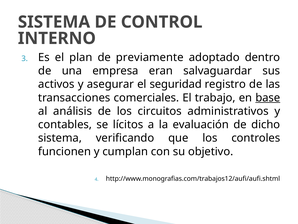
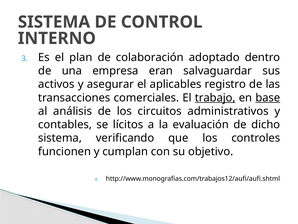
previamente: previamente -> colaboración (150, 57)
seguridad: seguridad -> aplicables (176, 84)
trabajo underline: none -> present (215, 98)
